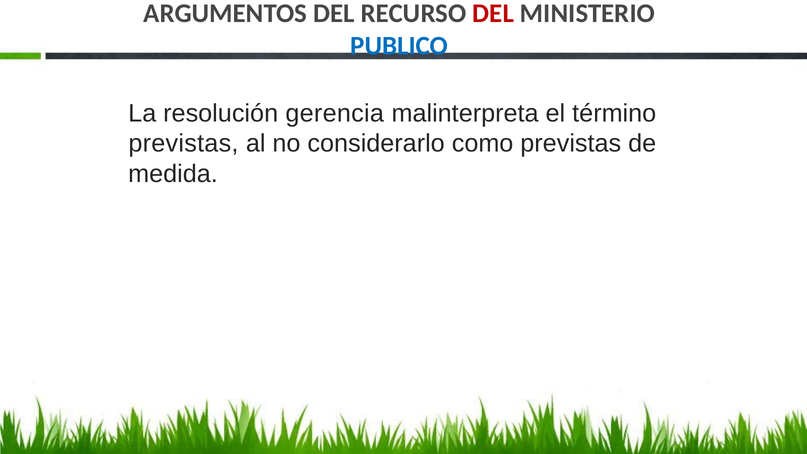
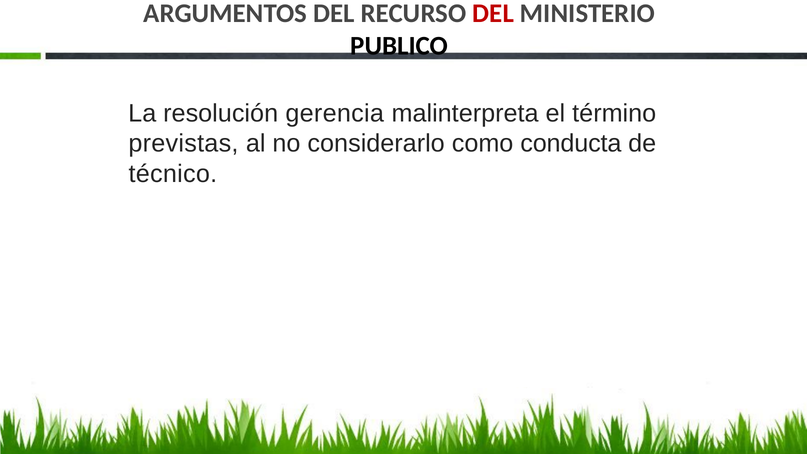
PUBLICO colour: blue -> black (399, 46)
como previstas: previstas -> conducta (571, 144)
medida: medida -> técnico (173, 174)
